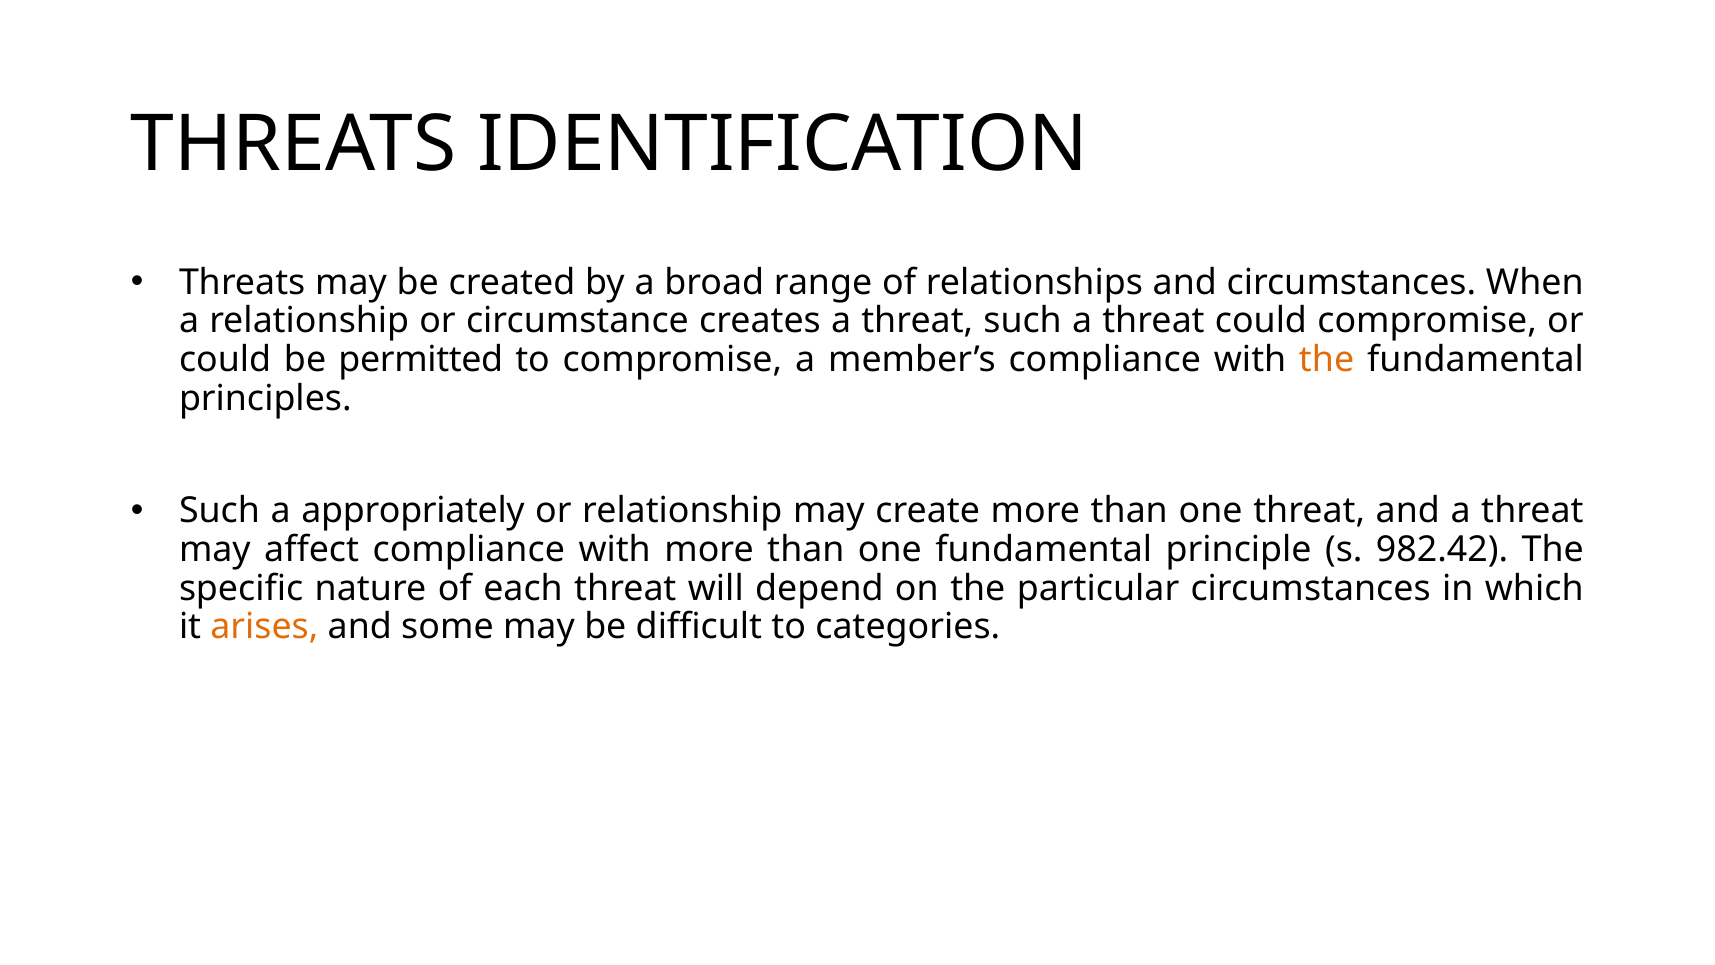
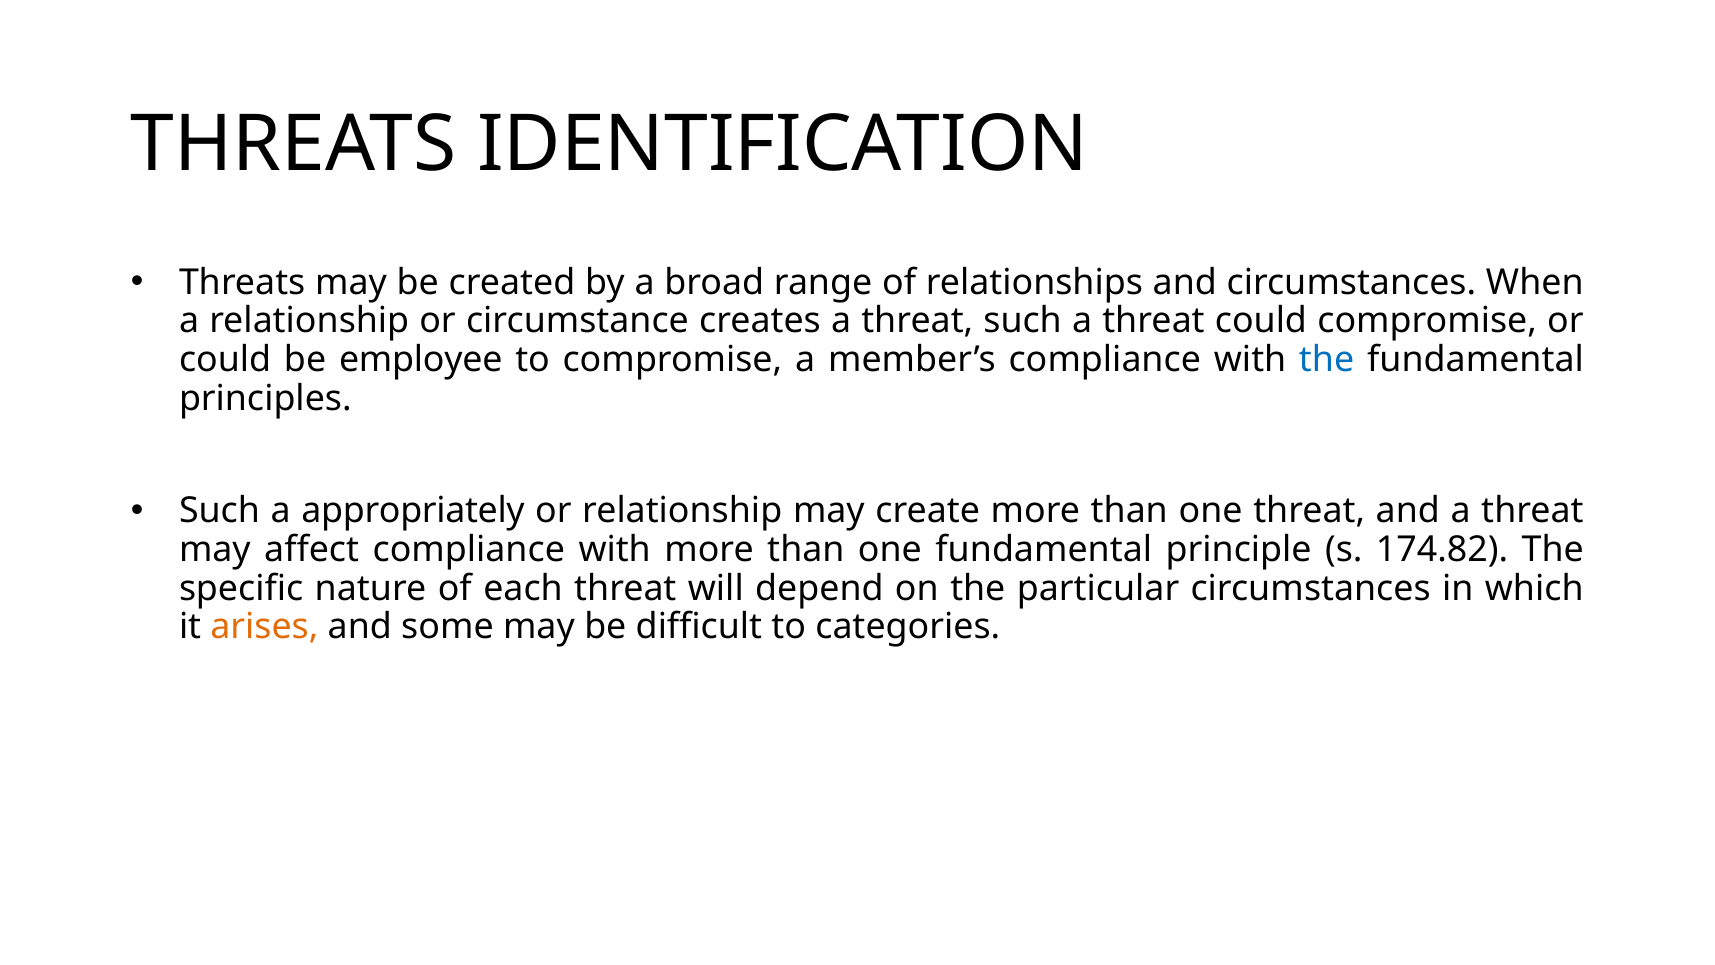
permitted: permitted -> employee (421, 359)
the colour: orange -> blue (1327, 359)
982.42: 982.42 -> 174.82 (1442, 550)
